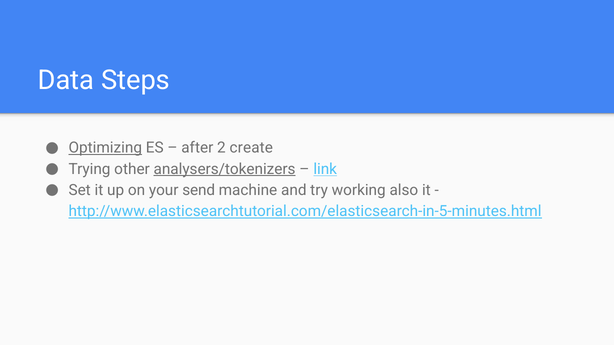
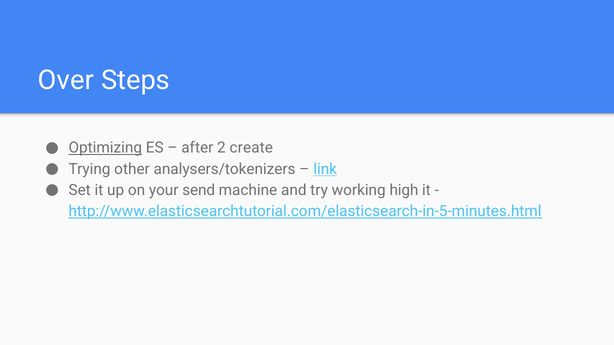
Data: Data -> Over (66, 81)
analysers/tokenizers underline: present -> none (225, 169)
also: also -> high (404, 190)
